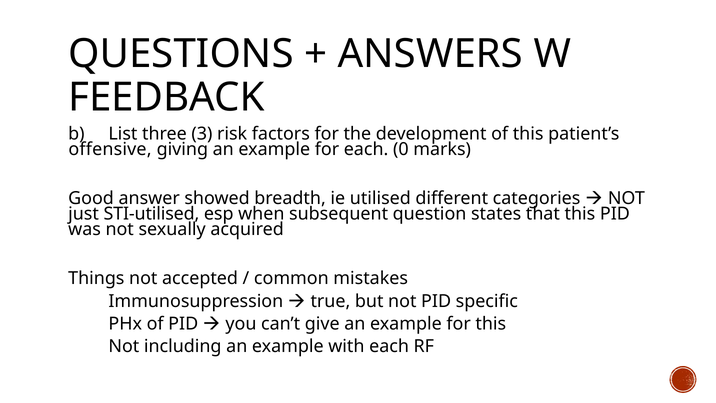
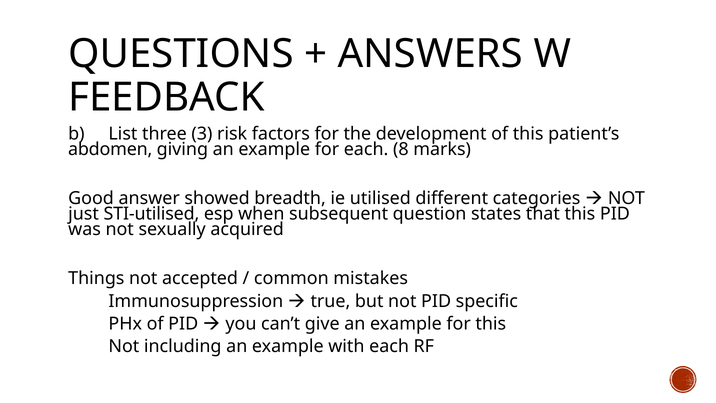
offensive: offensive -> abdomen (110, 149)
0: 0 -> 8 (401, 149)
